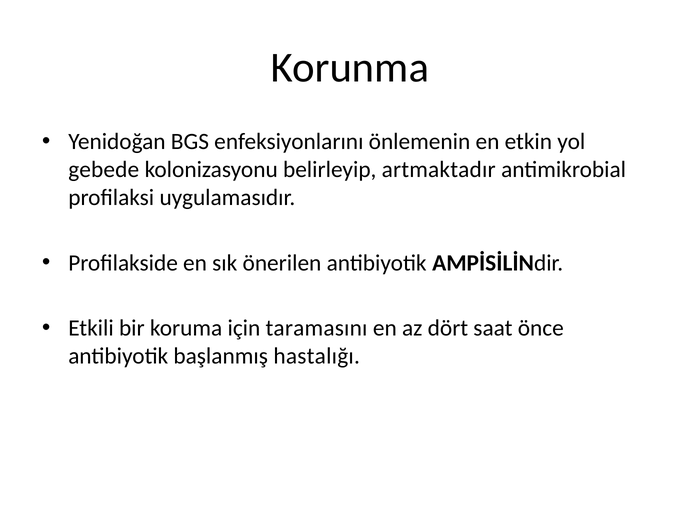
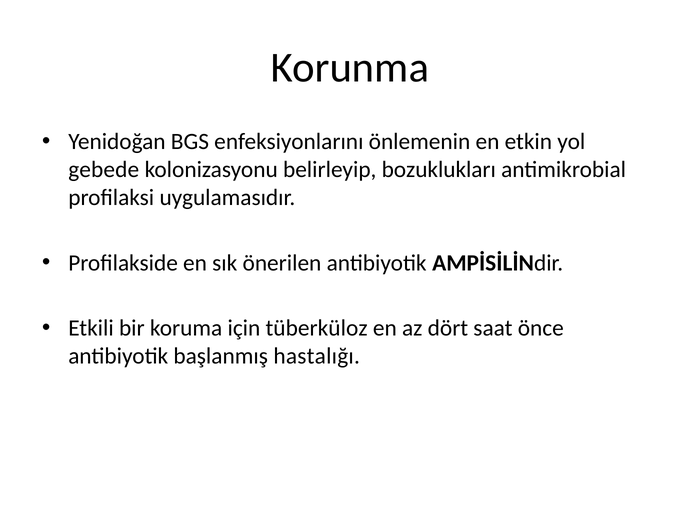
artmaktadır: artmaktadır -> bozuklukları (439, 170)
taramasını: taramasını -> tüberküloz (317, 328)
